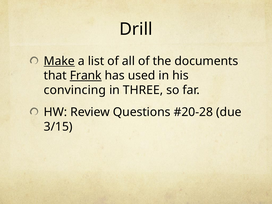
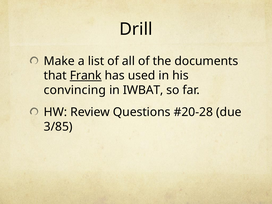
Make underline: present -> none (59, 61)
THREE: THREE -> IWBAT (143, 90)
3/15: 3/15 -> 3/85 (58, 127)
